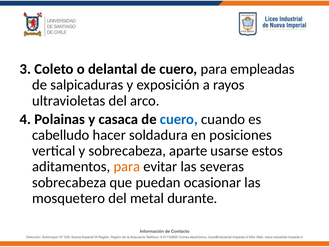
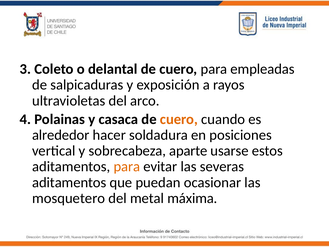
cuero colour: blue -> orange (179, 119)
cabelludo: cabelludo -> alrededor (61, 135)
sobrecabeza: sobrecabeza -> aditamentos (69, 182)
durante: durante -> máxima (192, 198)
